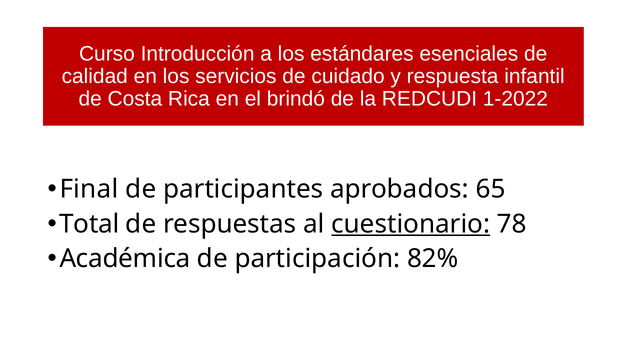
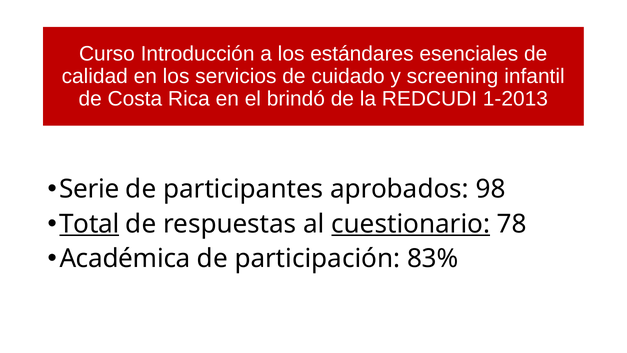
respuesta: respuesta -> screening (453, 76)
1-2022: 1-2022 -> 1-2013 (515, 99)
Final: Final -> Serie (89, 189)
65: 65 -> 98 (491, 189)
Total underline: none -> present (89, 224)
82%: 82% -> 83% (433, 259)
